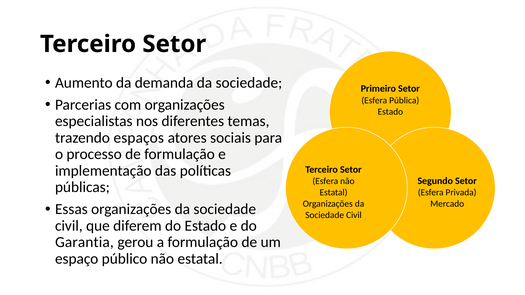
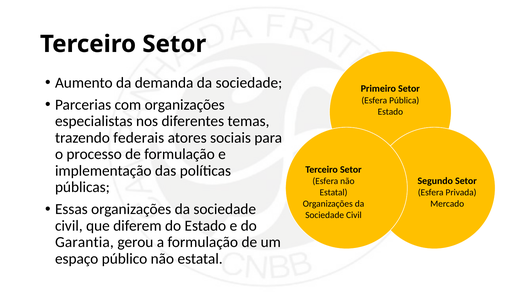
espaços: espaços -> federais (139, 138)
